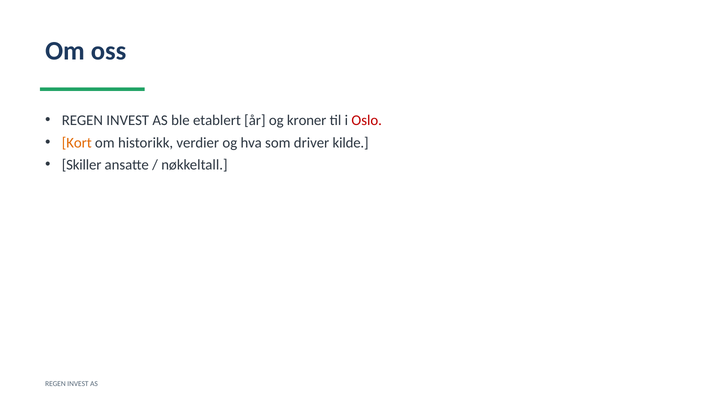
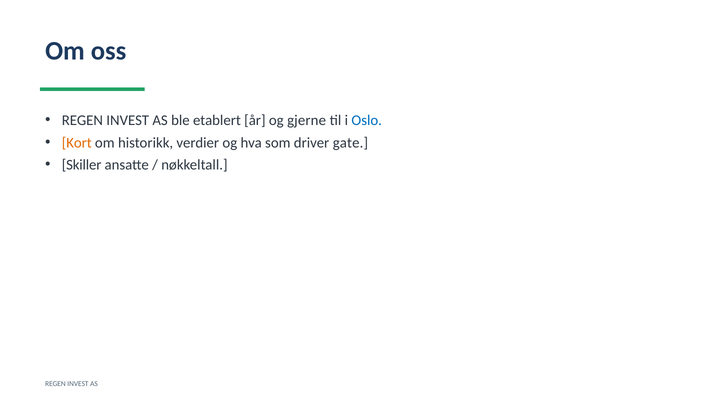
kroner: kroner -> gjerne (307, 120)
Oslo colour: red -> blue (367, 120)
kilde: kilde -> gate (350, 142)
